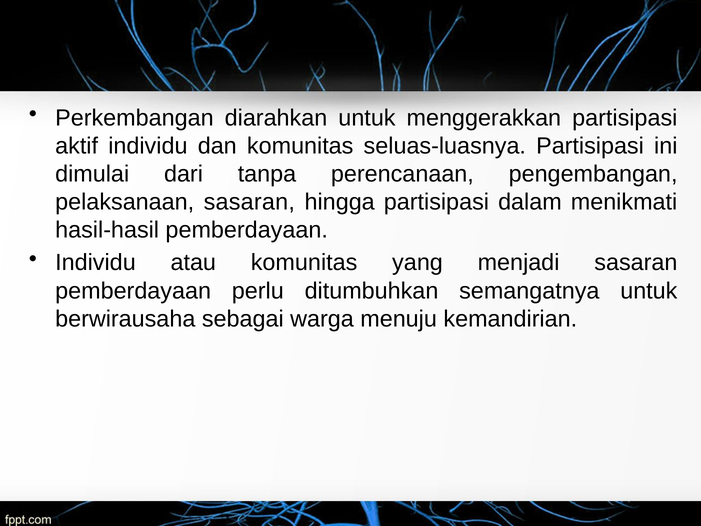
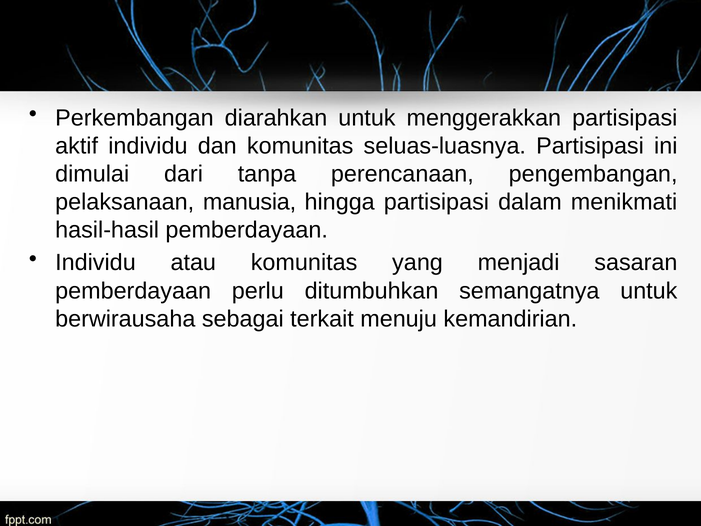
pelaksanaan sasaran: sasaran -> manusia (250, 202)
warga: warga -> terkait (322, 319)
